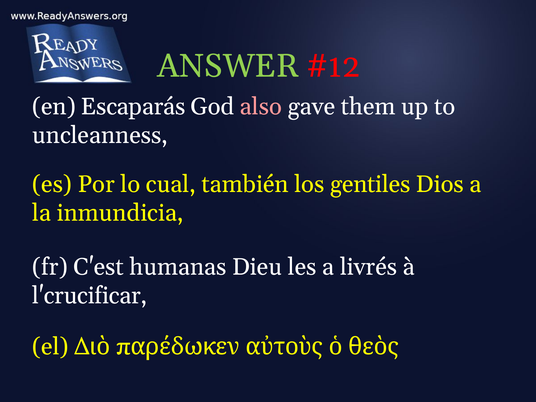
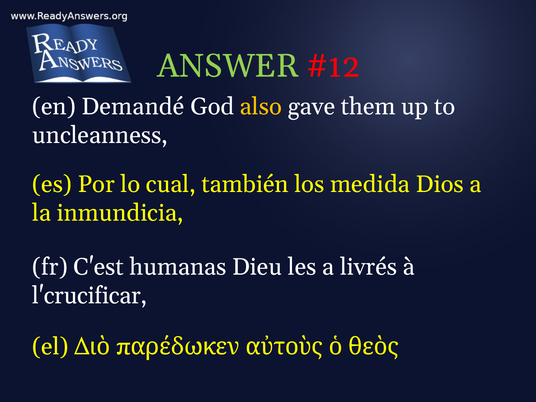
Escaparás: Escaparás -> Demandé (133, 107)
also colour: pink -> yellow (261, 107)
gentiles: gentiles -> medida (370, 184)
